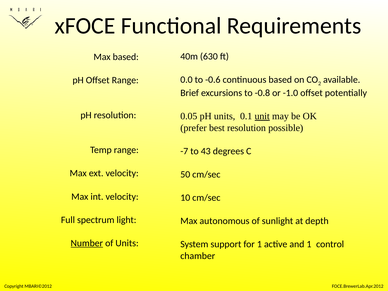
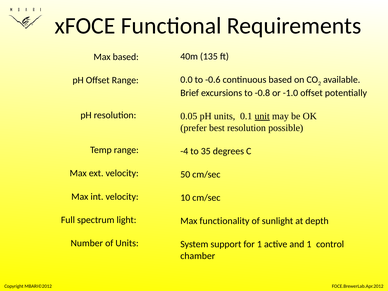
630: 630 -> 135 (209, 56)
-7: -7 -> -4 (184, 151)
43: 43 -> 35 (206, 151)
autonomous: autonomous -> functionality (224, 221)
Number underline: present -> none (87, 243)
